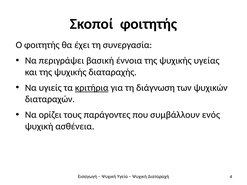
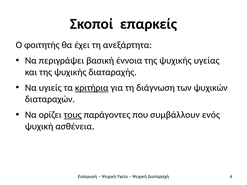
Σκοποί φοιτητής: φοιτητής -> επαρκείς (148, 24)
συνεργασία: συνεργασία -> ανεξάρτητα (127, 45)
τους underline: none -> present (73, 115)
